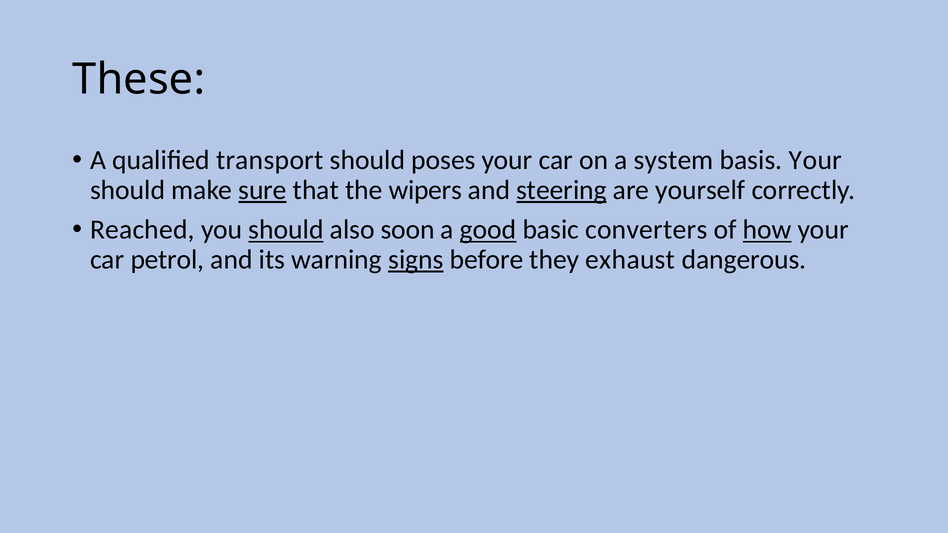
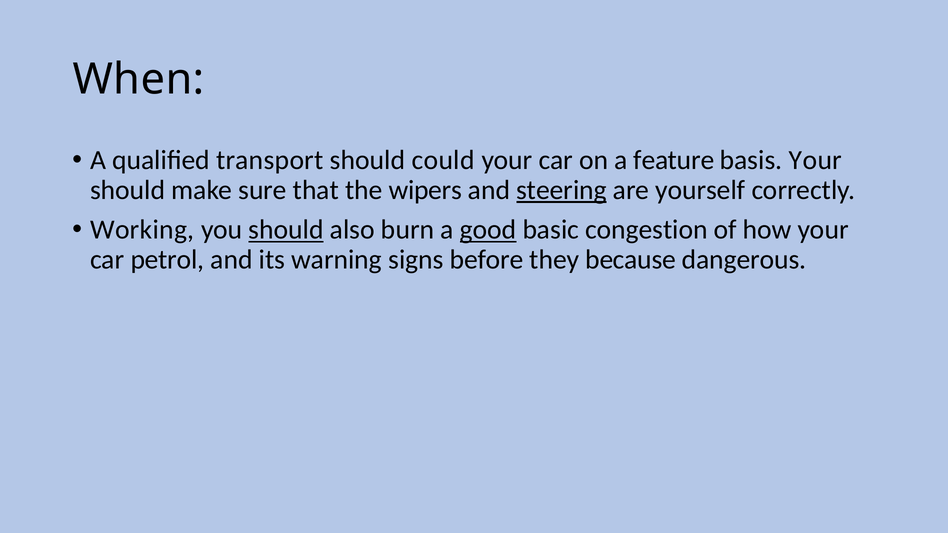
These: These -> When (139, 80)
poses: poses -> could (443, 160)
system: system -> feature (674, 160)
sure underline: present -> none (262, 190)
Reached: Reached -> Working (142, 230)
soon: soon -> burn (408, 230)
converters: converters -> congestion (646, 230)
how underline: present -> none (767, 230)
signs underline: present -> none (416, 260)
exhaust: exhaust -> because (631, 260)
